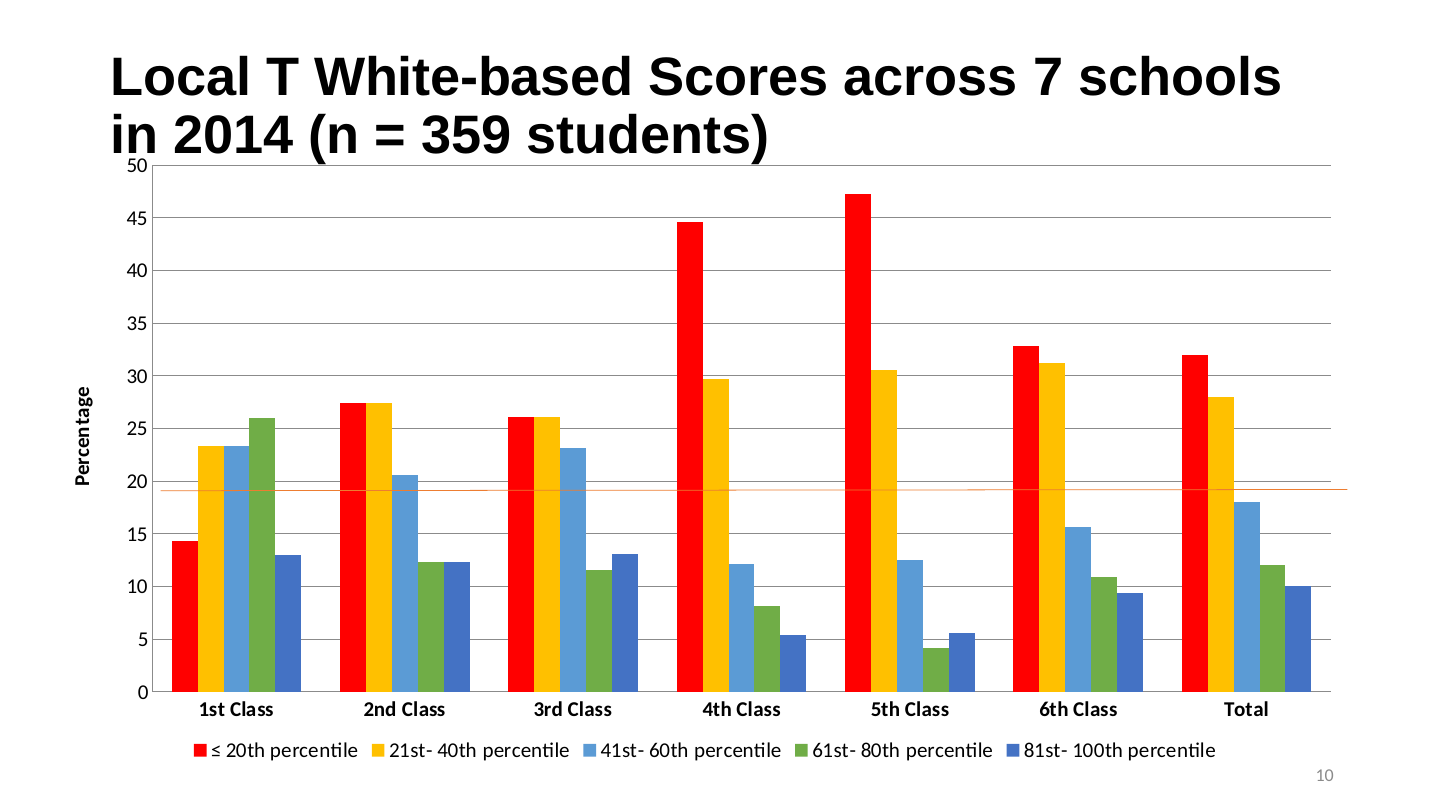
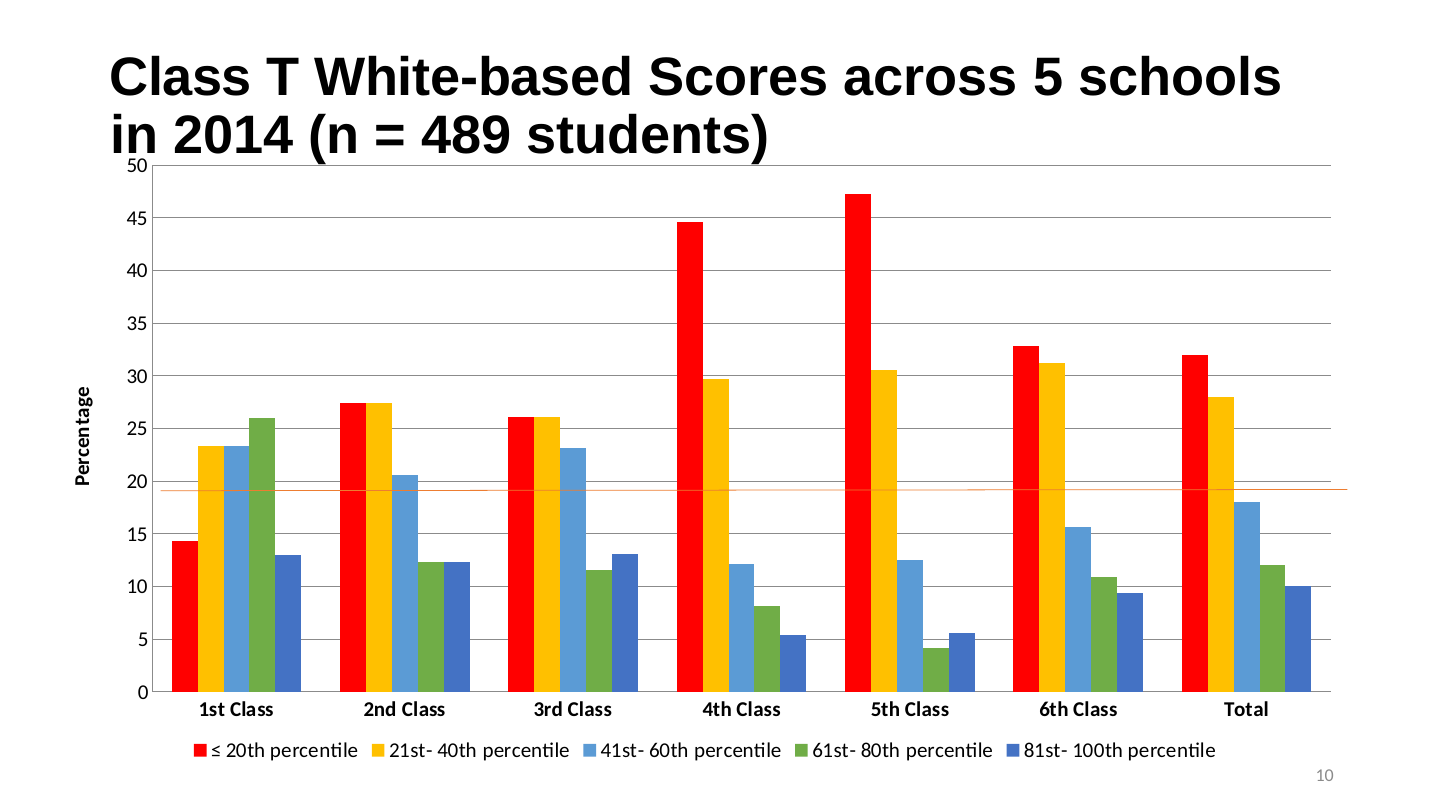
Local: Local -> Class (181, 78)
across 7: 7 -> 5 (1048, 78)
359: 359 -> 489 (466, 136)
